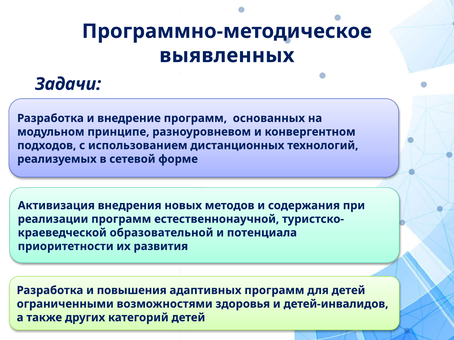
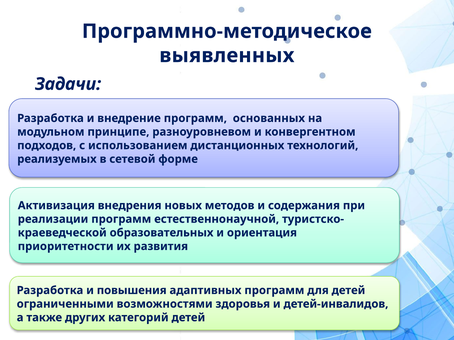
образовательной: образовательной -> образовательных (162, 233)
потенциала: потенциала -> ориентация (262, 233)
